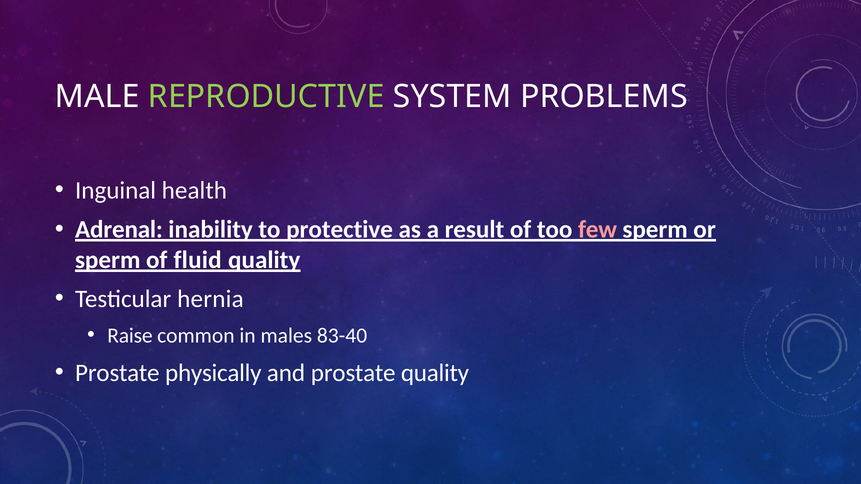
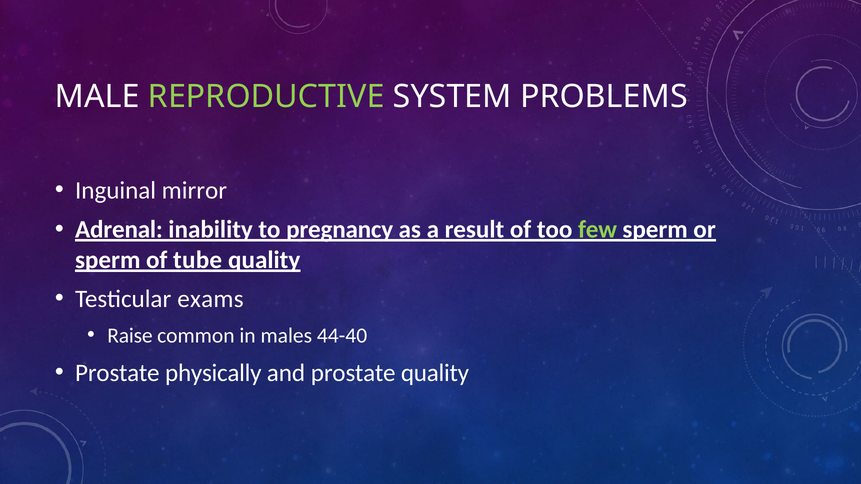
health: health -> mirror (194, 191)
protective: protective -> pregnancy (340, 230)
few colour: pink -> light green (598, 230)
fluid: fluid -> tube (198, 260)
hernia: hernia -> exams (210, 299)
83-40: 83-40 -> 44-40 (342, 336)
